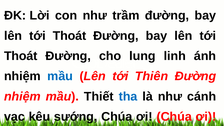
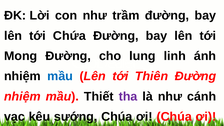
Thoát: Thoát -> Chứa (69, 36)
Thoát: Thoát -> Mong (21, 56)
tha colour: blue -> purple (128, 96)
